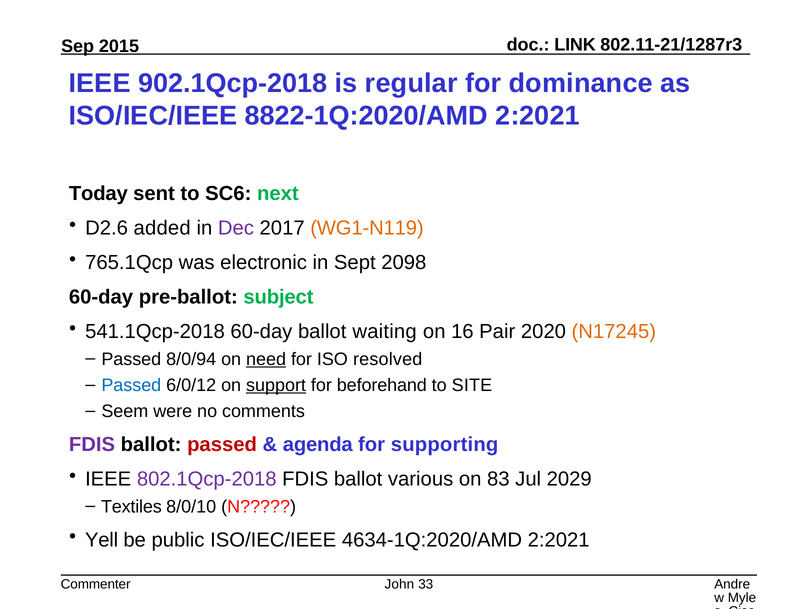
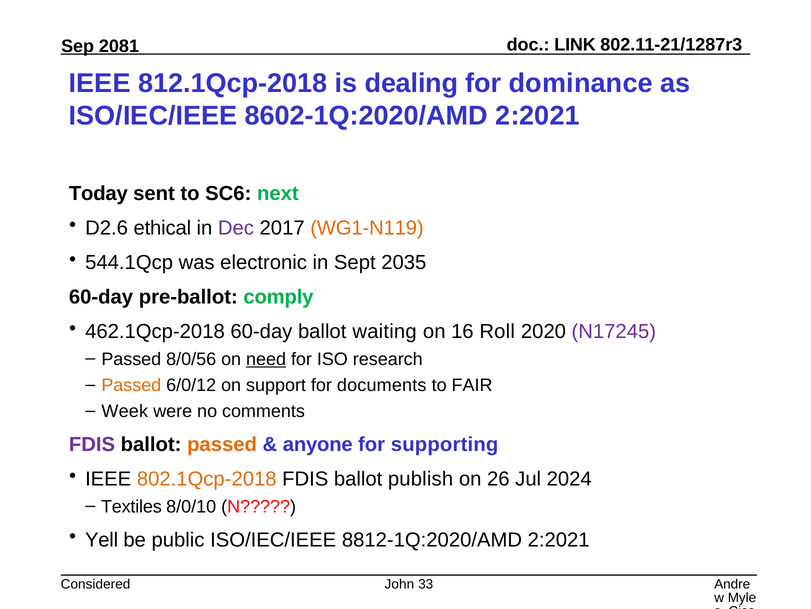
2015: 2015 -> 2081 (119, 46)
902.1Qcp-2018: 902.1Qcp-2018 -> 812.1Qcp-2018 (233, 83)
regular: regular -> dealing (411, 83)
8822-1Q:2020/AMD: 8822-1Q:2020/AMD -> 8602-1Q:2020/AMD (366, 115)
added: added -> ethical (162, 228)
765.1Qcp: 765.1Qcp -> 544.1Qcp (129, 262)
2098: 2098 -> 2035 (404, 262)
subject: subject -> comply (278, 297)
541.1Qcp-2018: 541.1Qcp-2018 -> 462.1Qcp-2018 (155, 331)
Pair: Pair -> Roll (497, 331)
N17245 colour: orange -> purple (614, 331)
8/0/94: 8/0/94 -> 8/0/56 (191, 359)
resolved: resolved -> research (388, 359)
Passed colour: blue -> orange (131, 385)
support underline: present -> none (276, 385)
beforehand: beforehand -> documents (382, 385)
SITE: SITE -> FAIR (472, 385)
Seem: Seem -> Week (125, 411)
passed colour: red -> orange (222, 444)
agenda: agenda -> anyone (318, 444)
802.1Qcp-2018 colour: purple -> orange (207, 479)
various: various -> publish (421, 479)
83: 83 -> 26 (498, 479)
2029: 2029 -> 2024 (569, 479)
4634-1Q:2020/AMD: 4634-1Q:2020/AMD -> 8812-1Q:2020/AMD (432, 539)
Commenter: Commenter -> Considered (96, 583)
